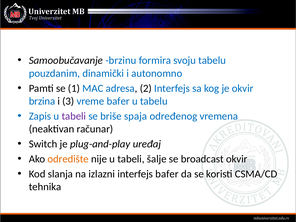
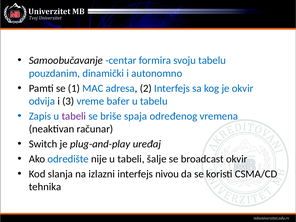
brzinu: brzinu -> centar (121, 60)
brzina: brzina -> odvija (42, 101)
odredište colour: orange -> blue (68, 159)
interfejs bafer: bafer -> nivou (167, 174)
